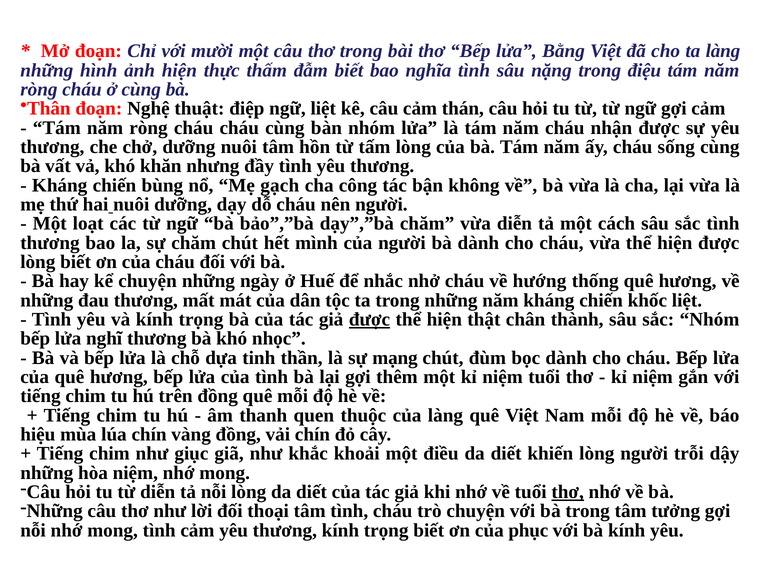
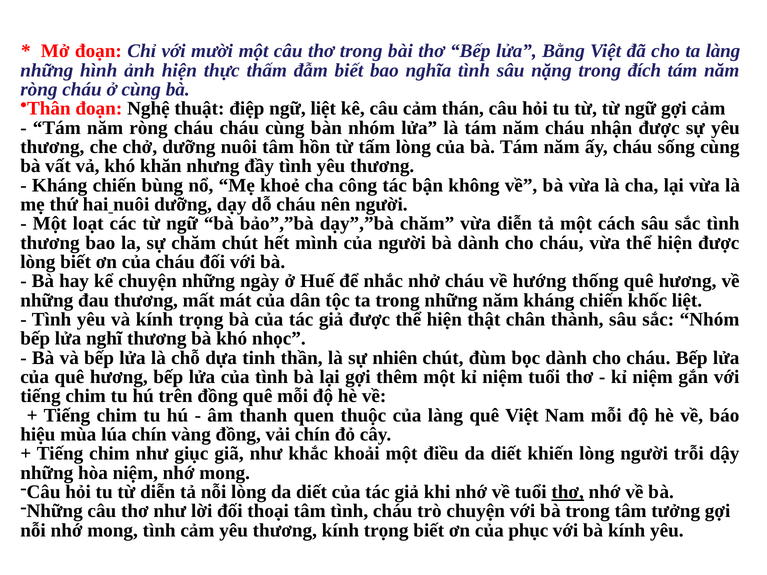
điệu: điệu -> đích (644, 70)
gạch: gạch -> khoẻ (280, 185)
được underline: present -> none (369, 320)
mạng: mạng -> nhiên (395, 358)
